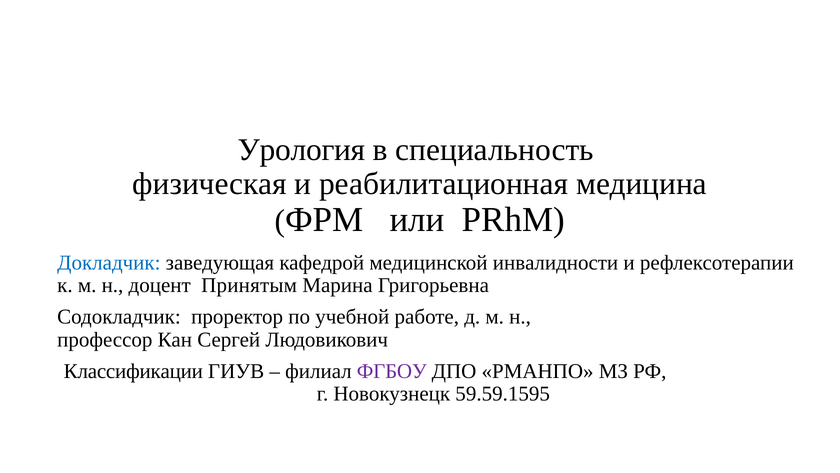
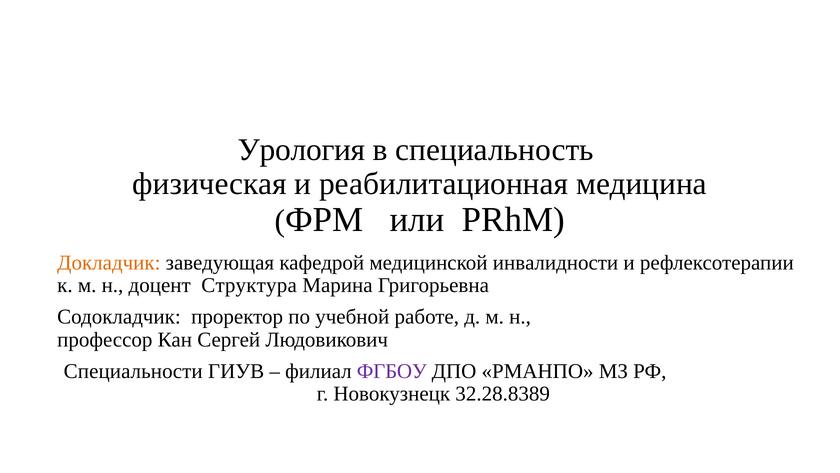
Докладчик colour: blue -> orange (109, 263)
Принятым: Принятым -> Структура (249, 285)
Классификации: Классификации -> Специальности (133, 371)
59.59.1595: 59.59.1595 -> 32.28.8389 (503, 393)
